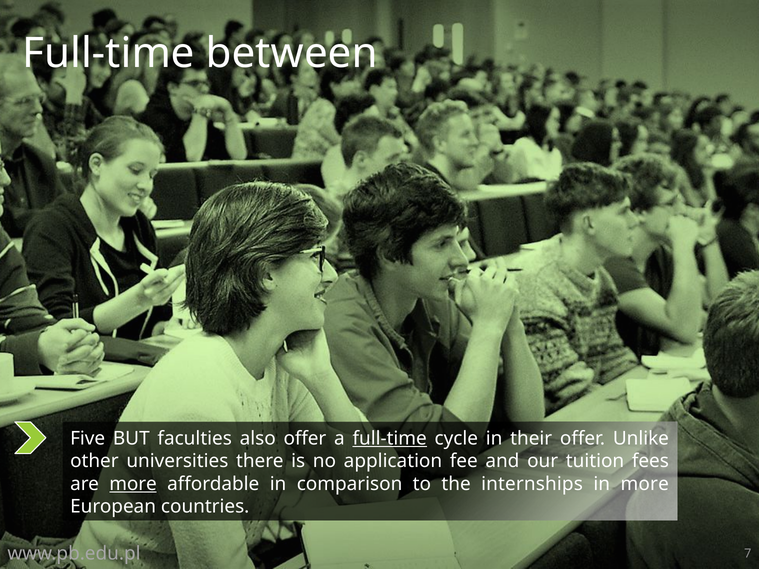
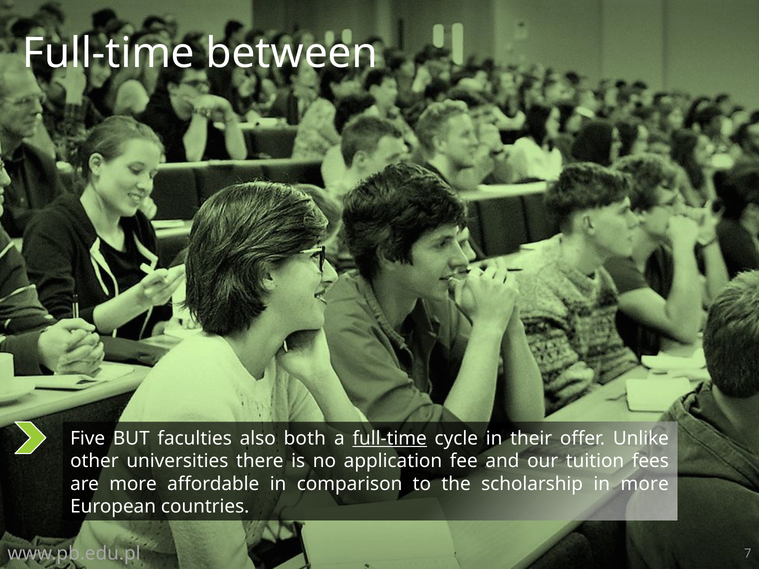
also offer: offer -> both (305, 439)
more underline: present -> none (133, 484)
internships: internships -> scholarship (532, 484)
